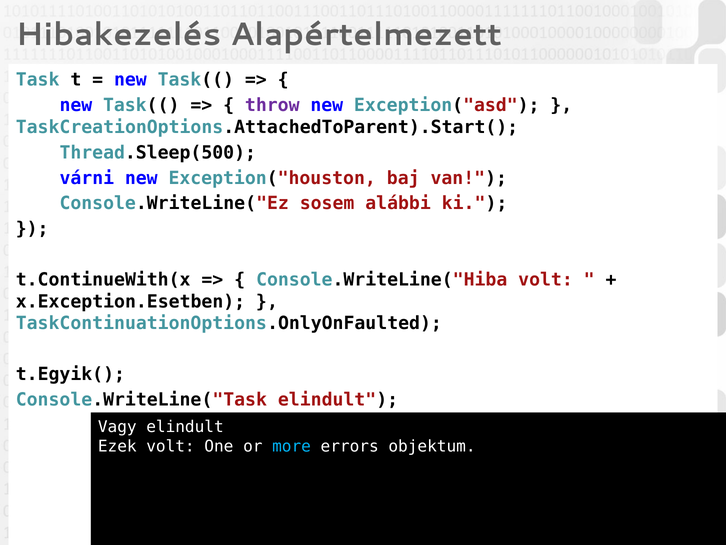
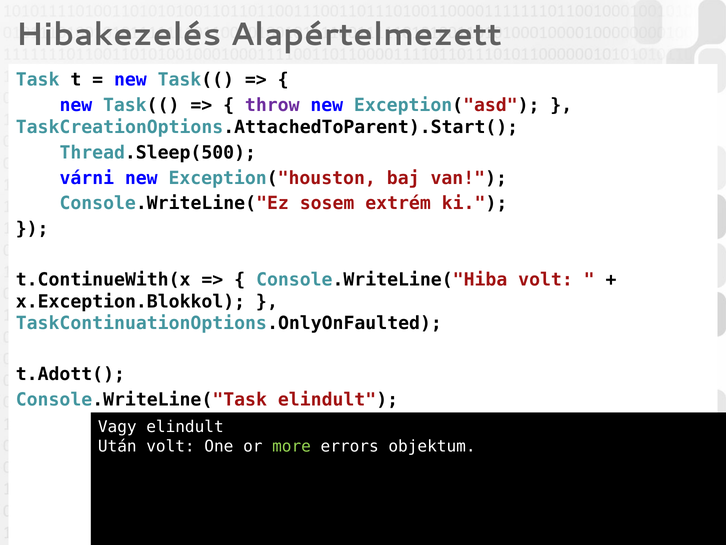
alábbi: alábbi -> extrém (398, 203)
x.Exception.Esetben: x.Exception.Esetben -> x.Exception.Blokkol (130, 301)
t.Egyik(: t.Egyik( -> t.Adott( (70, 374)
Ezek: Ezek -> Után (117, 446)
more colour: light blue -> light green (292, 446)
